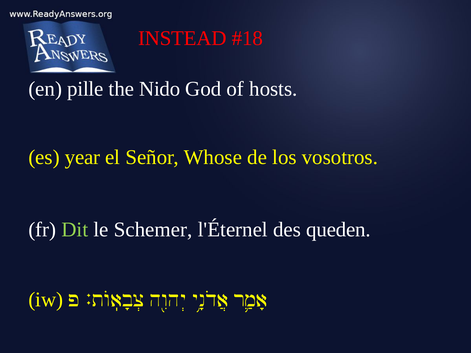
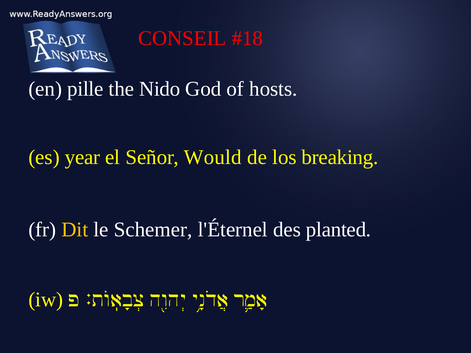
INSTEAD: INSTEAD -> CONSEIL (182, 38)
Whose: Whose -> Would (213, 157)
vosotros: vosotros -> breaking (340, 157)
Dit colour: light green -> yellow (75, 230)
queden: queden -> planted (339, 230)
